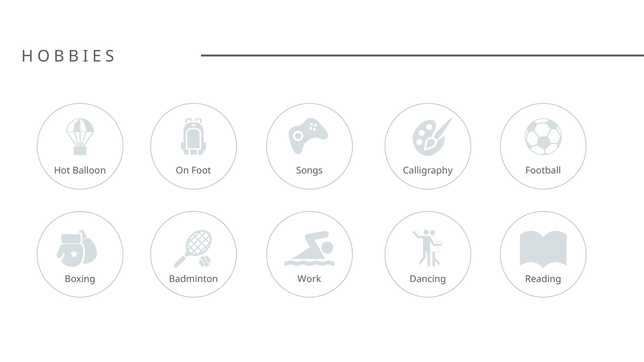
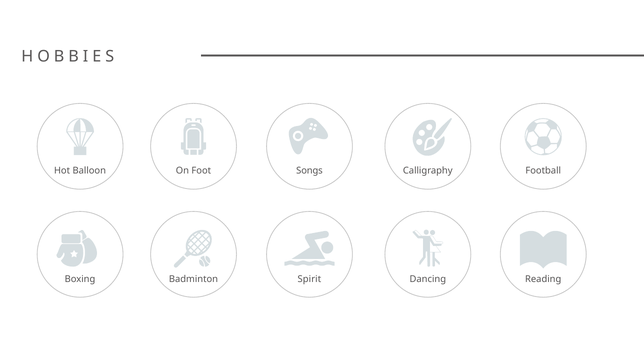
Work: Work -> Spirit (309, 280)
